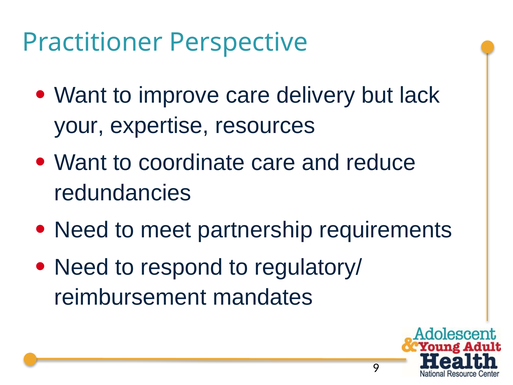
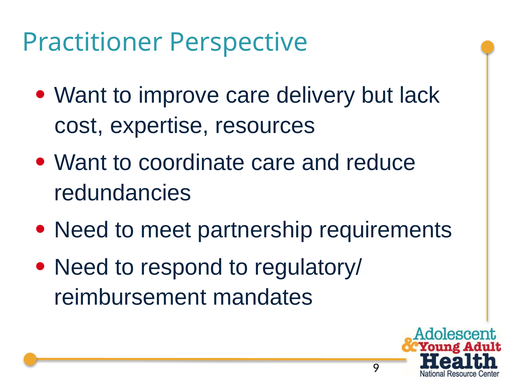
your: your -> cost (79, 125)
